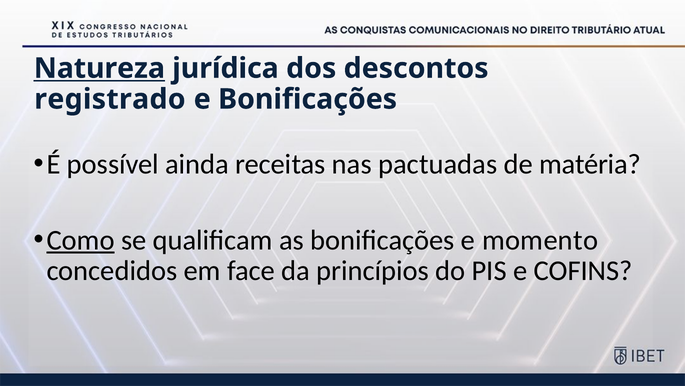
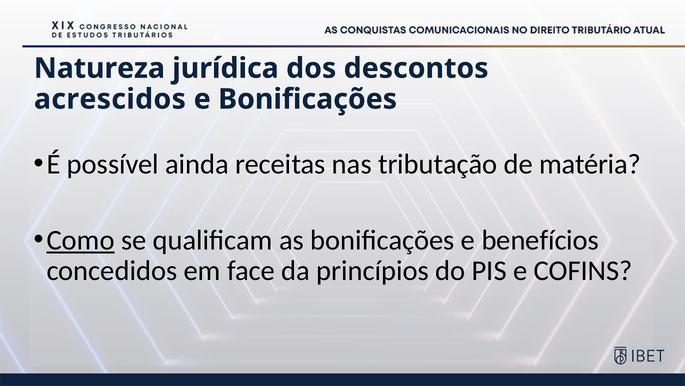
Natureza underline: present -> none (99, 68)
registrado: registrado -> acrescidos (110, 99)
pactuadas: pactuadas -> tributação (438, 164)
momento: momento -> benefícios (540, 240)
